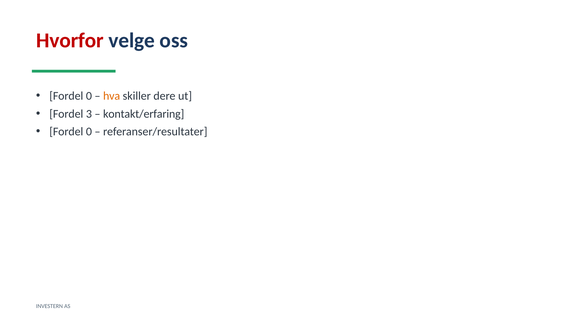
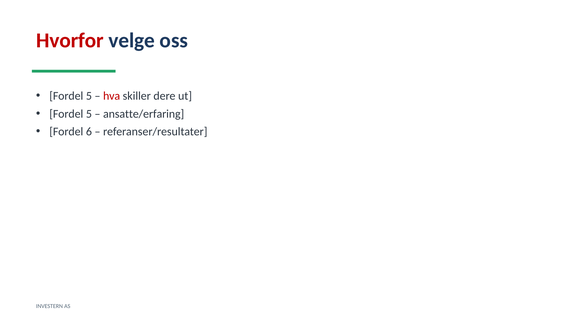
0: 0 -> 5 (89, 96)
hva colour: orange -> red (112, 96)
3: 3 -> 5 (89, 114)
kontakt/erfaring: kontakt/erfaring -> ansatte/erfaring (144, 114)
0: 0 -> 6 (89, 131)
